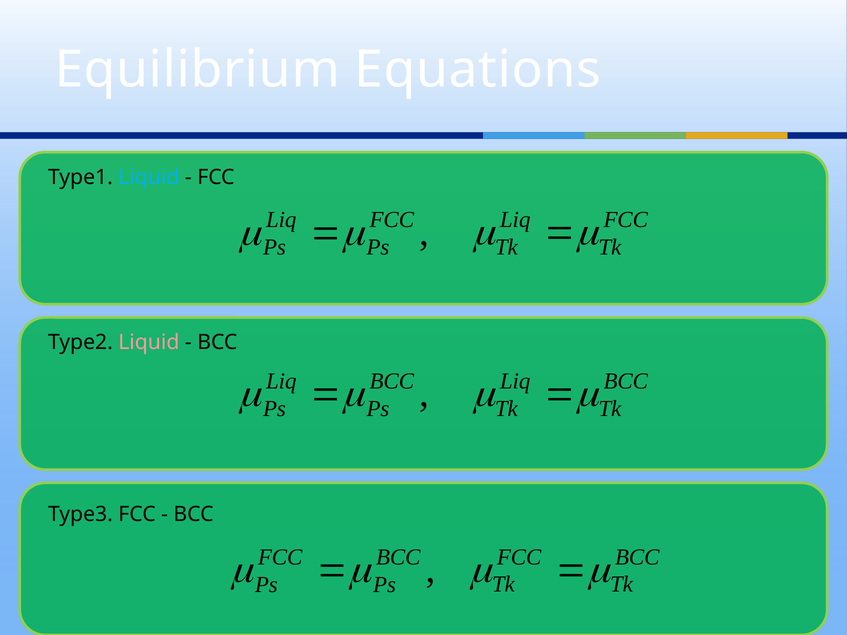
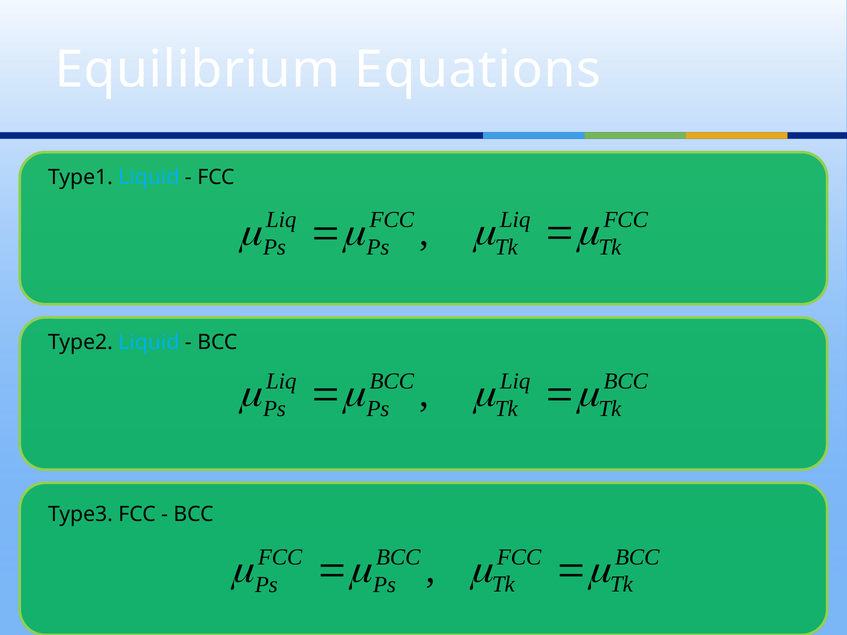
Liquid colour: pink -> light blue (149, 343)
